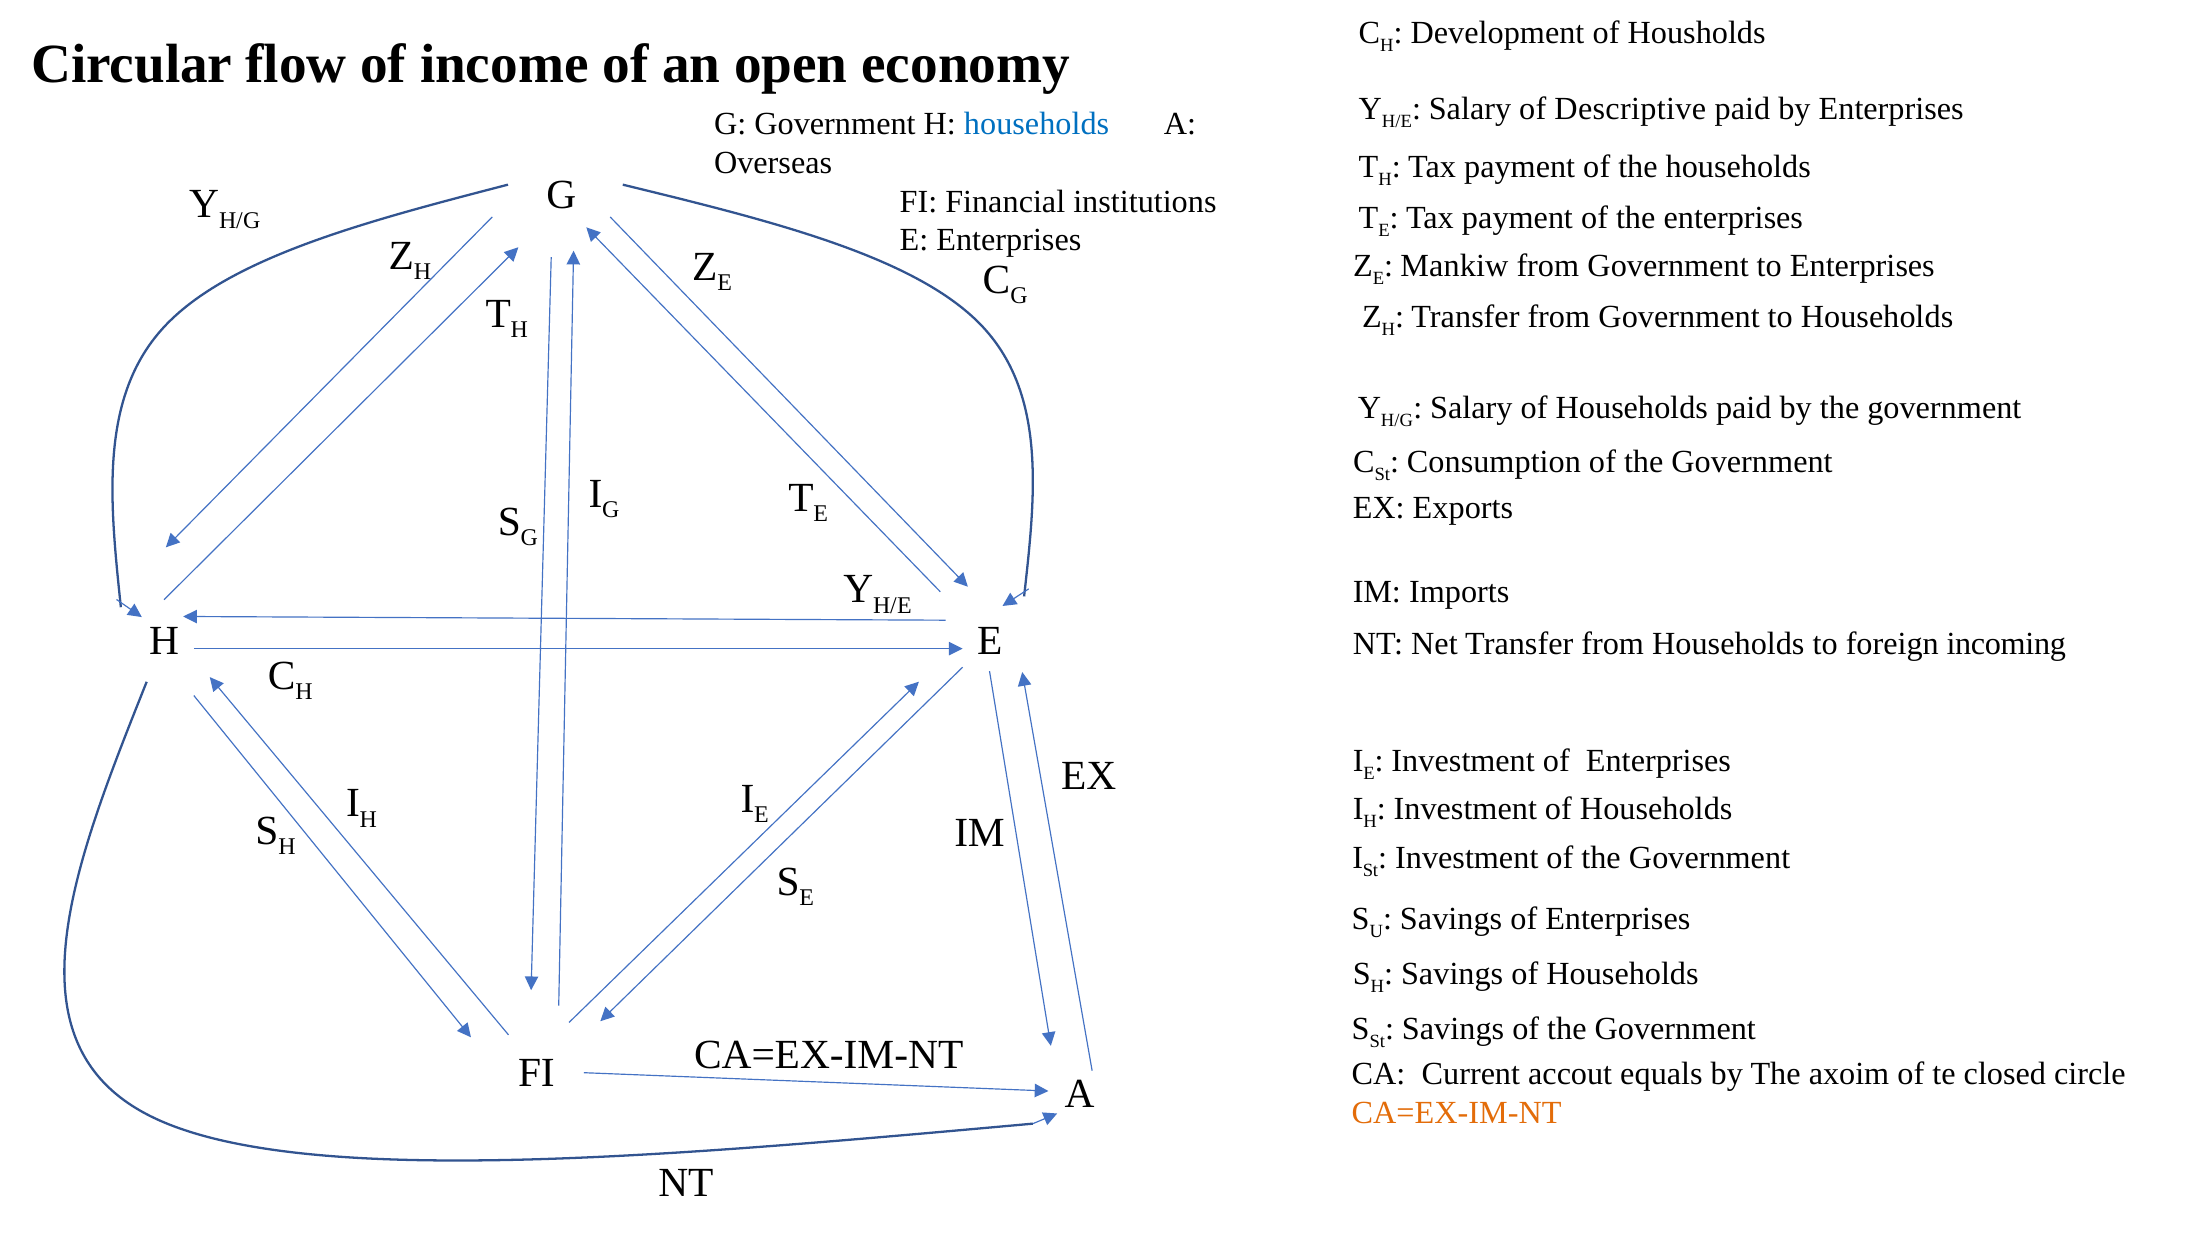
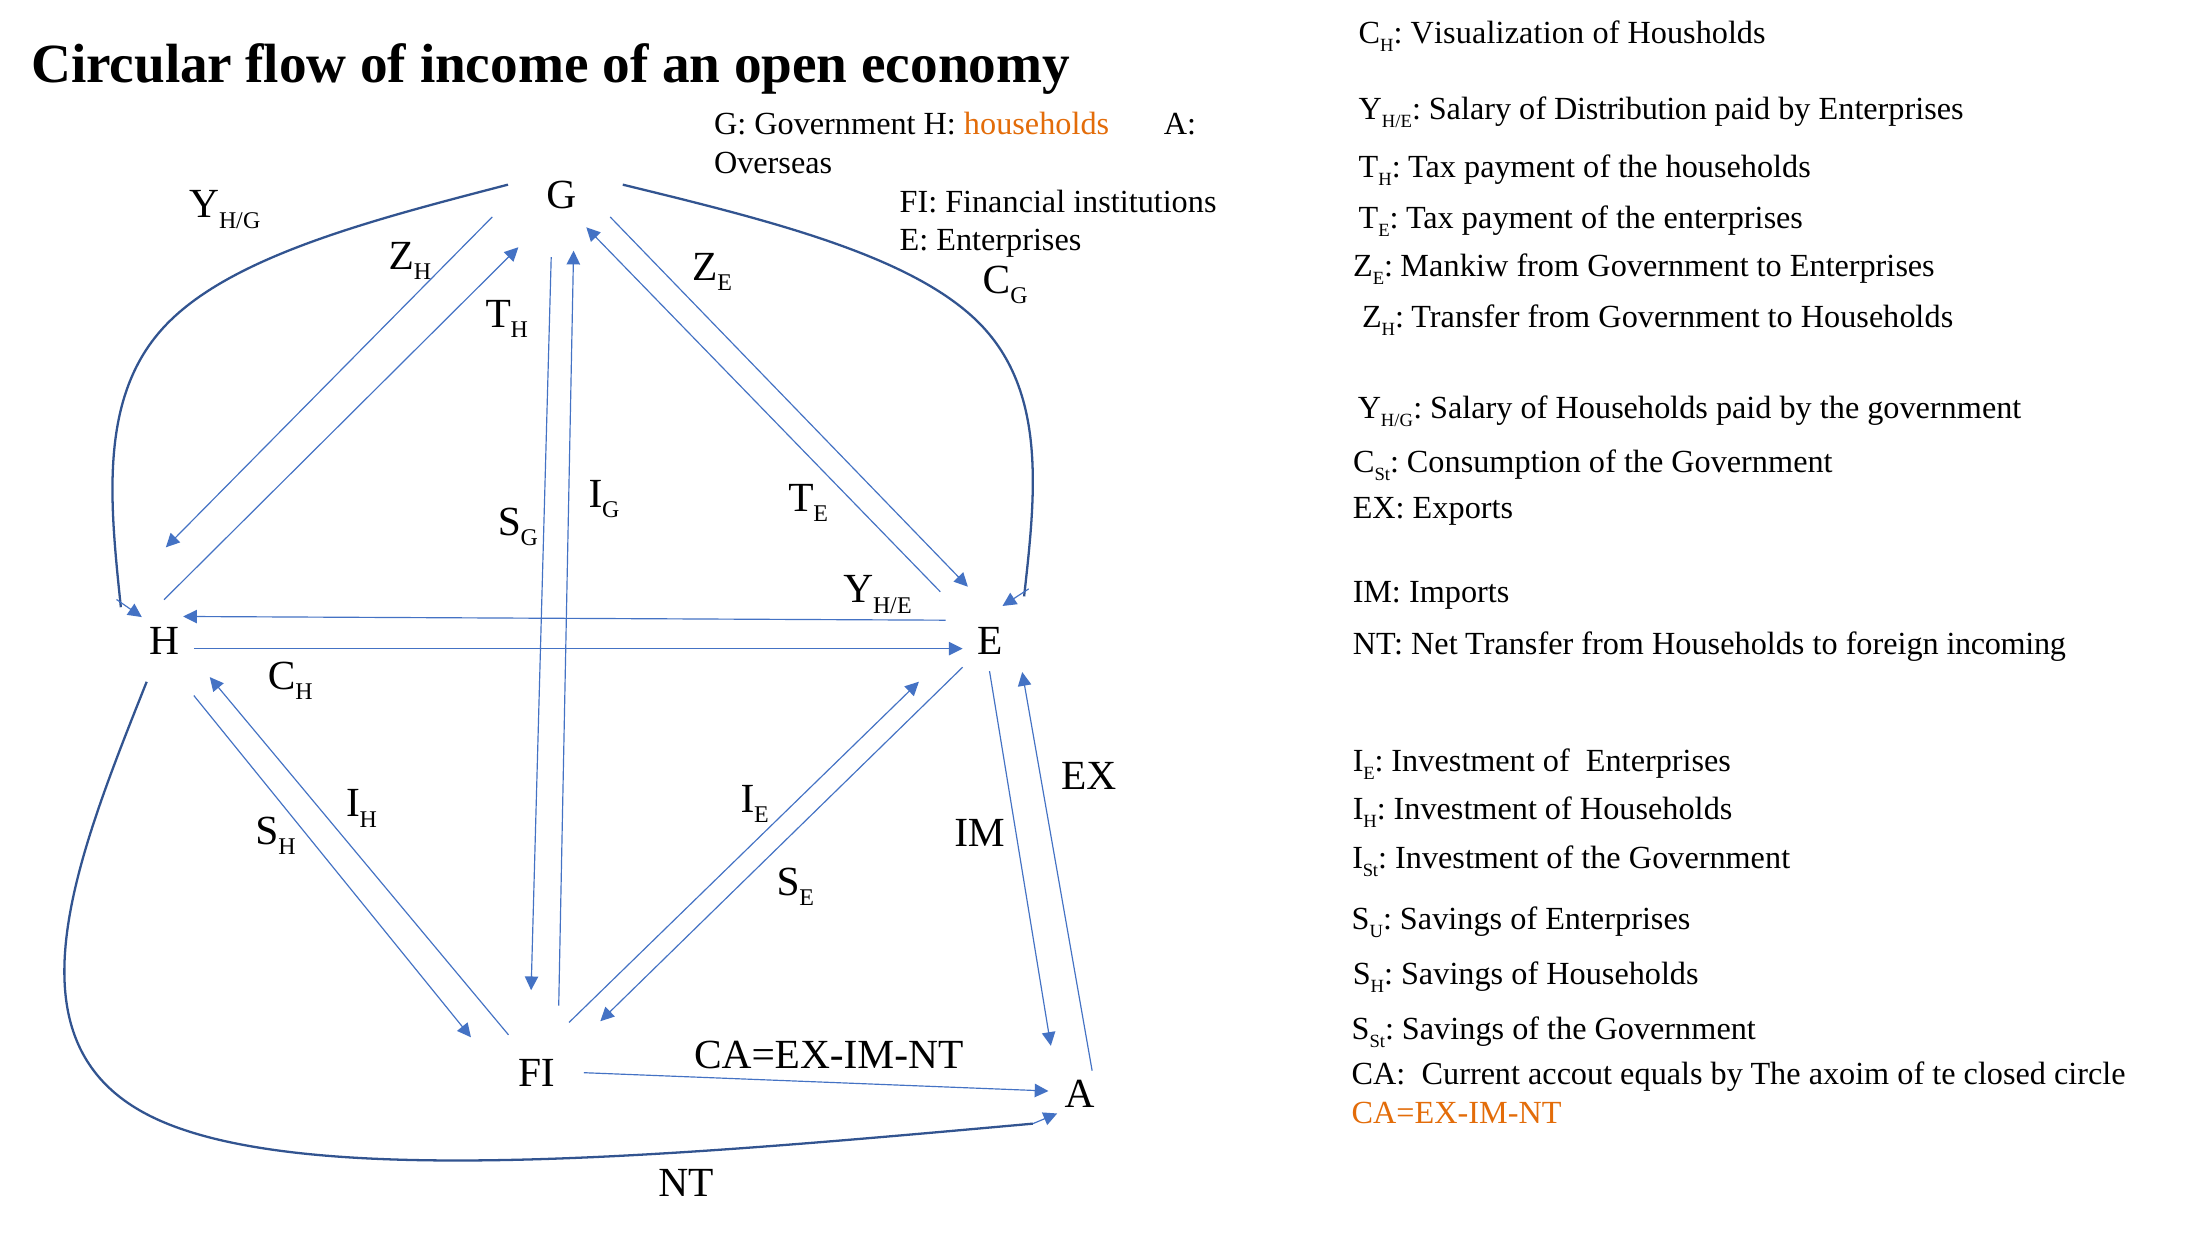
Development: Development -> Visualization (1497, 33)
Descriptive: Descriptive -> Distribution (1631, 109)
households colour: blue -> orange (1037, 124)
